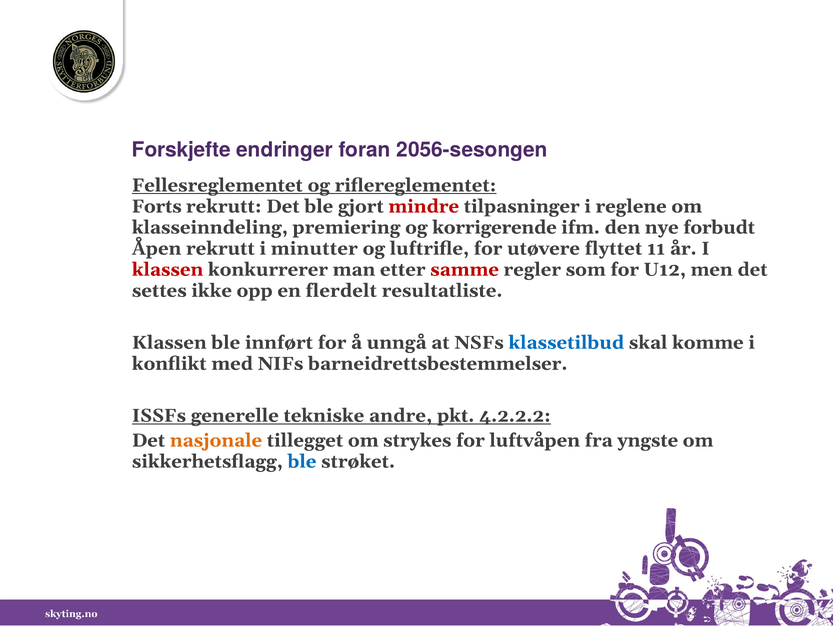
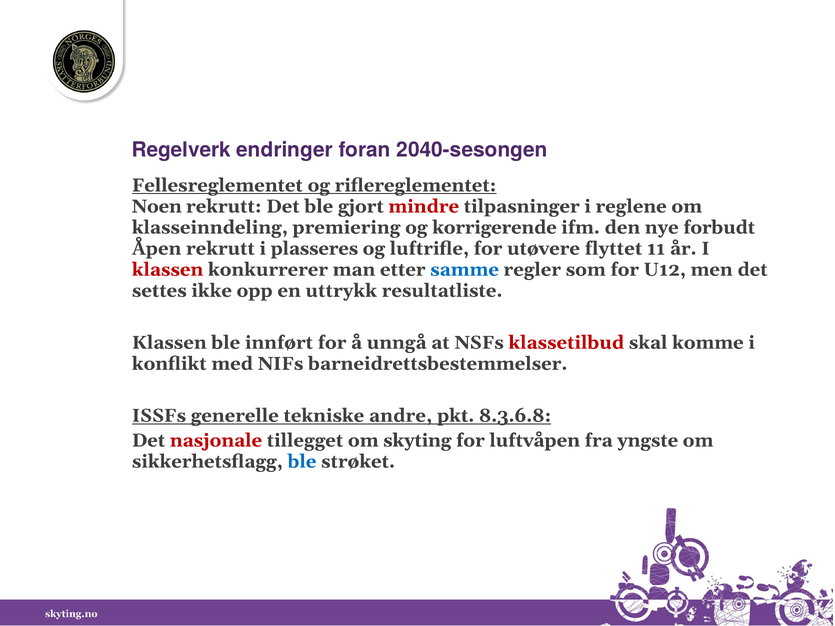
Forskjefte: Forskjefte -> Regelverk (181, 150)
2056-sesongen: 2056-sesongen -> 2040-sesongen (472, 150)
Forts: Forts -> Noen (157, 206)
minutter: minutter -> plasseres (314, 249)
samme colour: red -> blue (465, 270)
flerdelt: flerdelt -> uttrykk (341, 291)
klassetilbud colour: blue -> red (566, 343)
4.2.2.2: 4.2.2.2 -> 8.3.6.8 (515, 416)
nasjonale colour: orange -> red (216, 441)
strykes: strykes -> skyting (417, 441)
